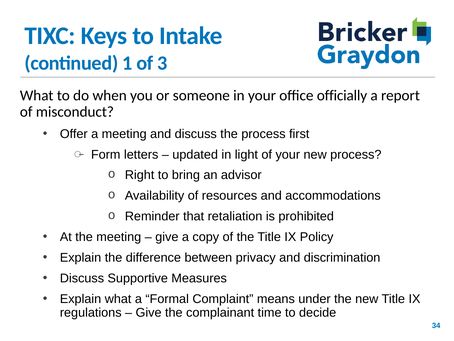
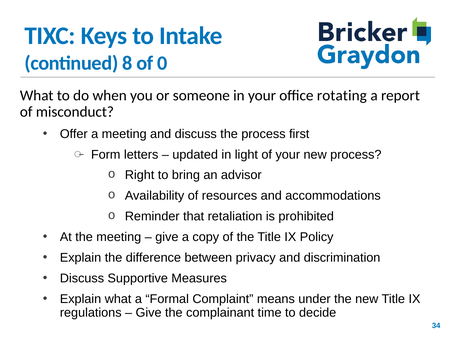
1: 1 -> 8 (127, 63)
3: 3 -> 0 (162, 63)
officially: officially -> rotating (342, 95)
